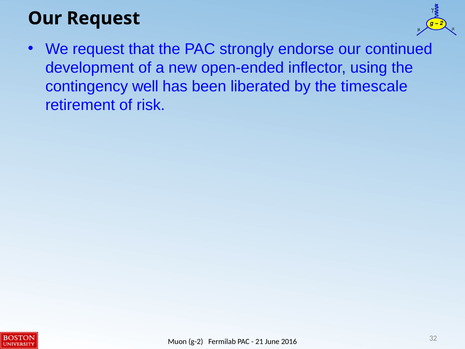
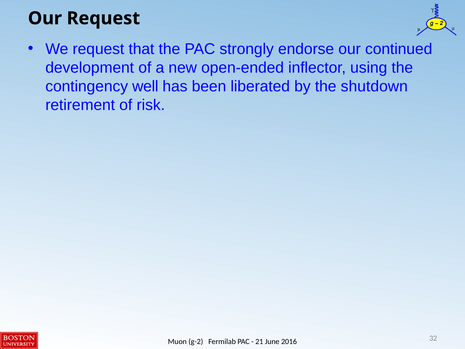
timescale: timescale -> shutdown (374, 86)
